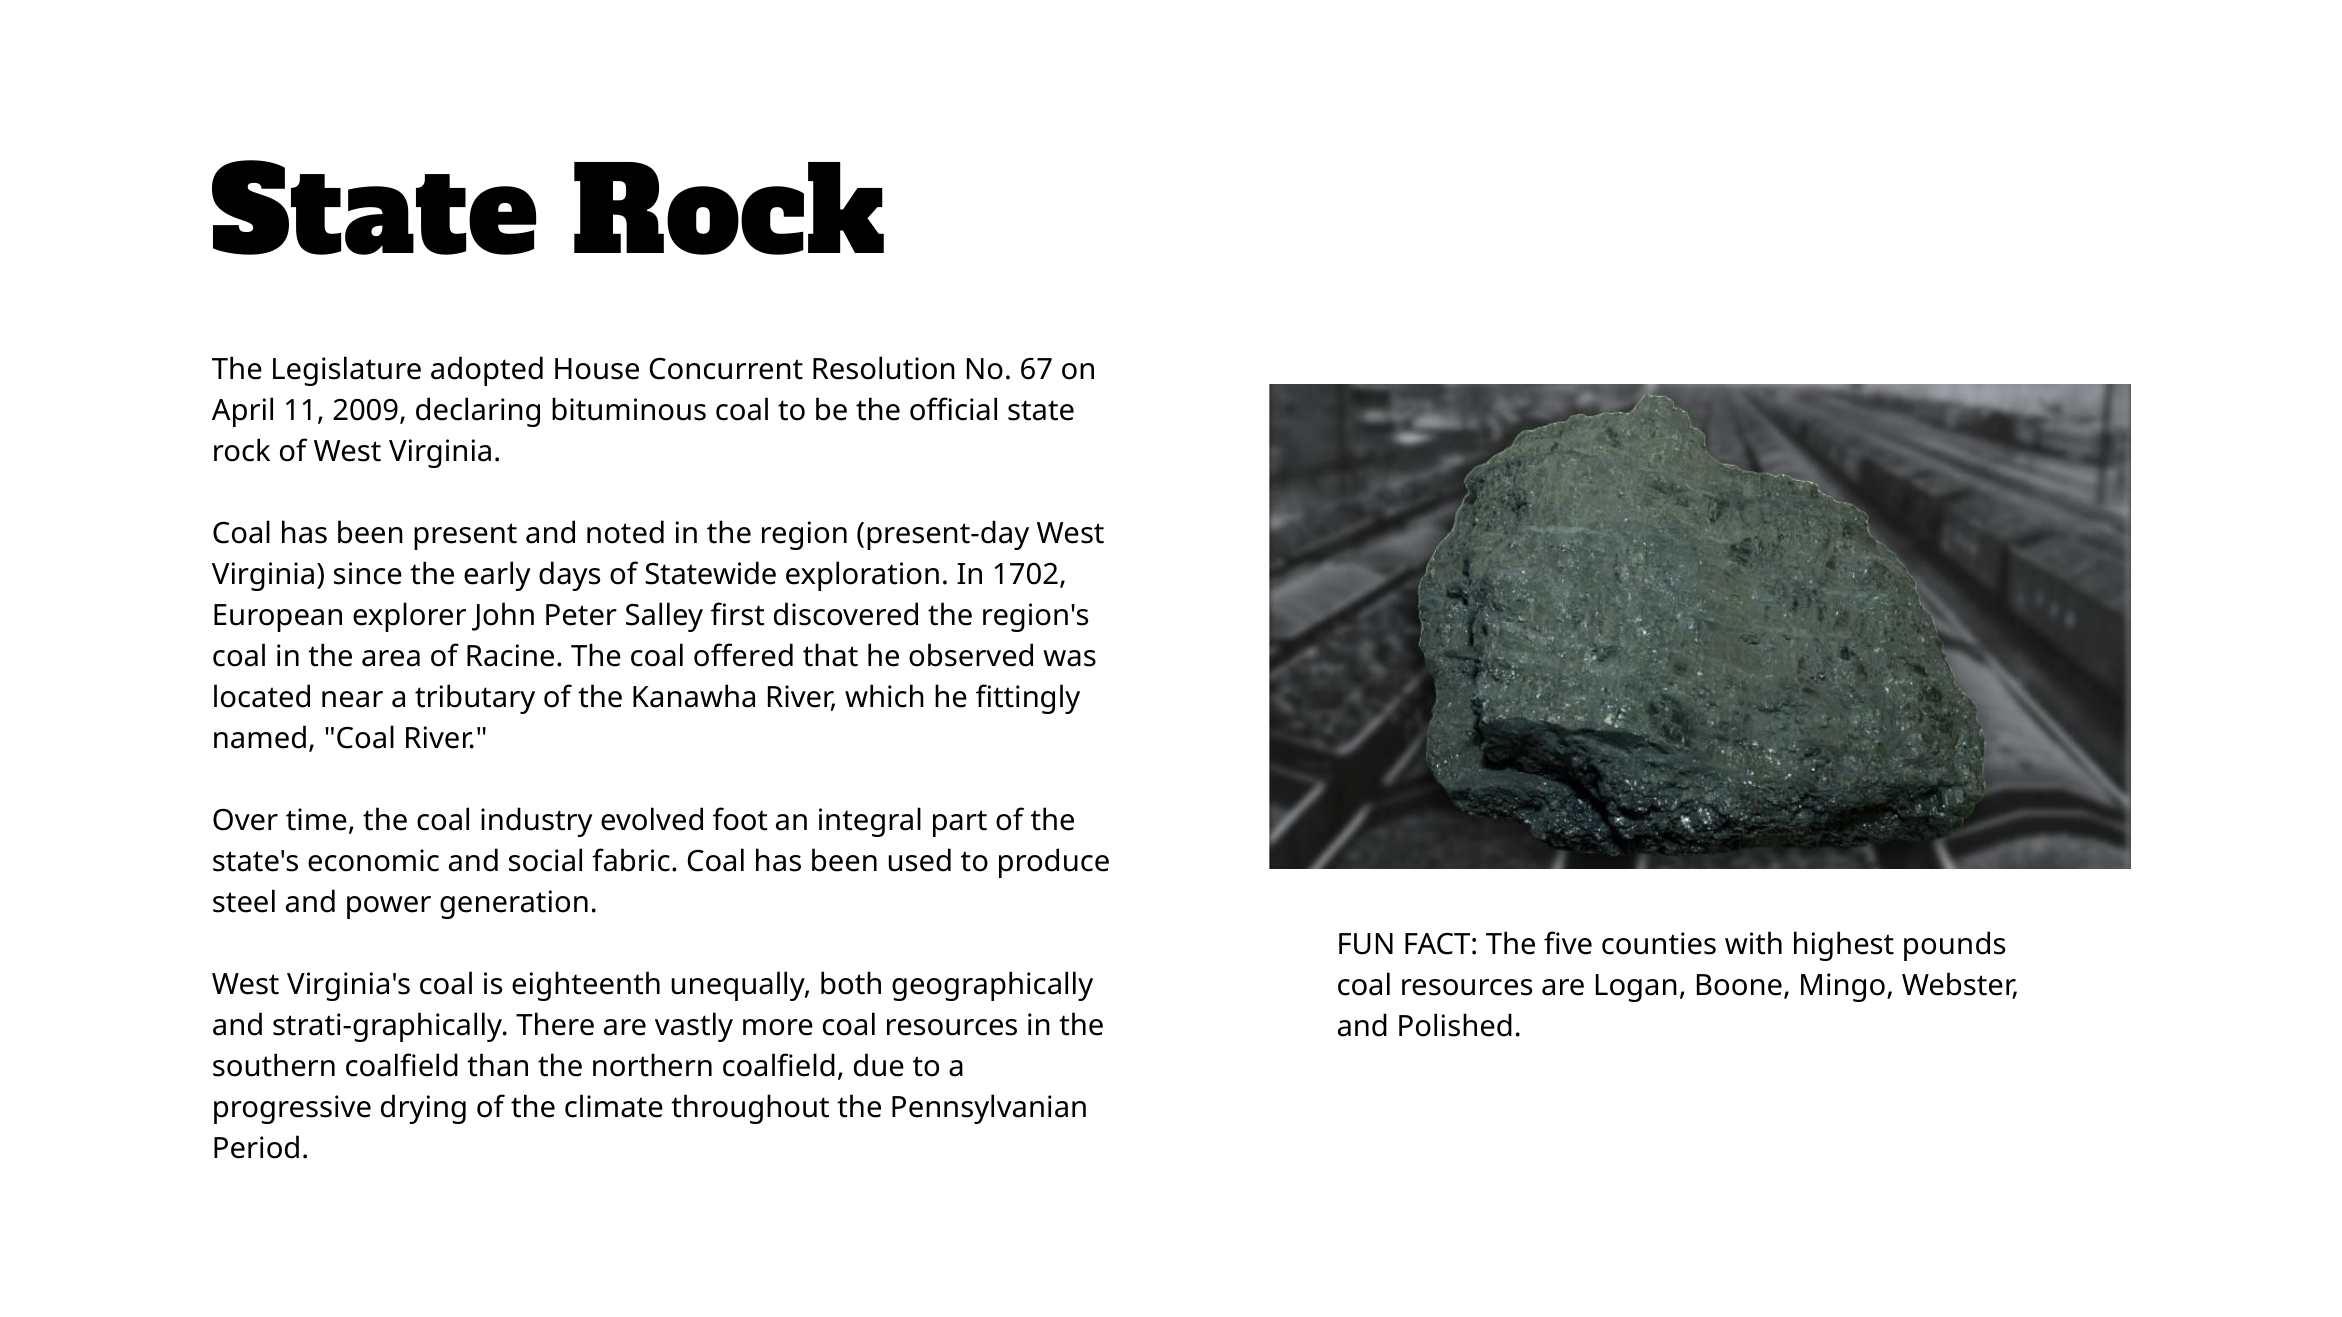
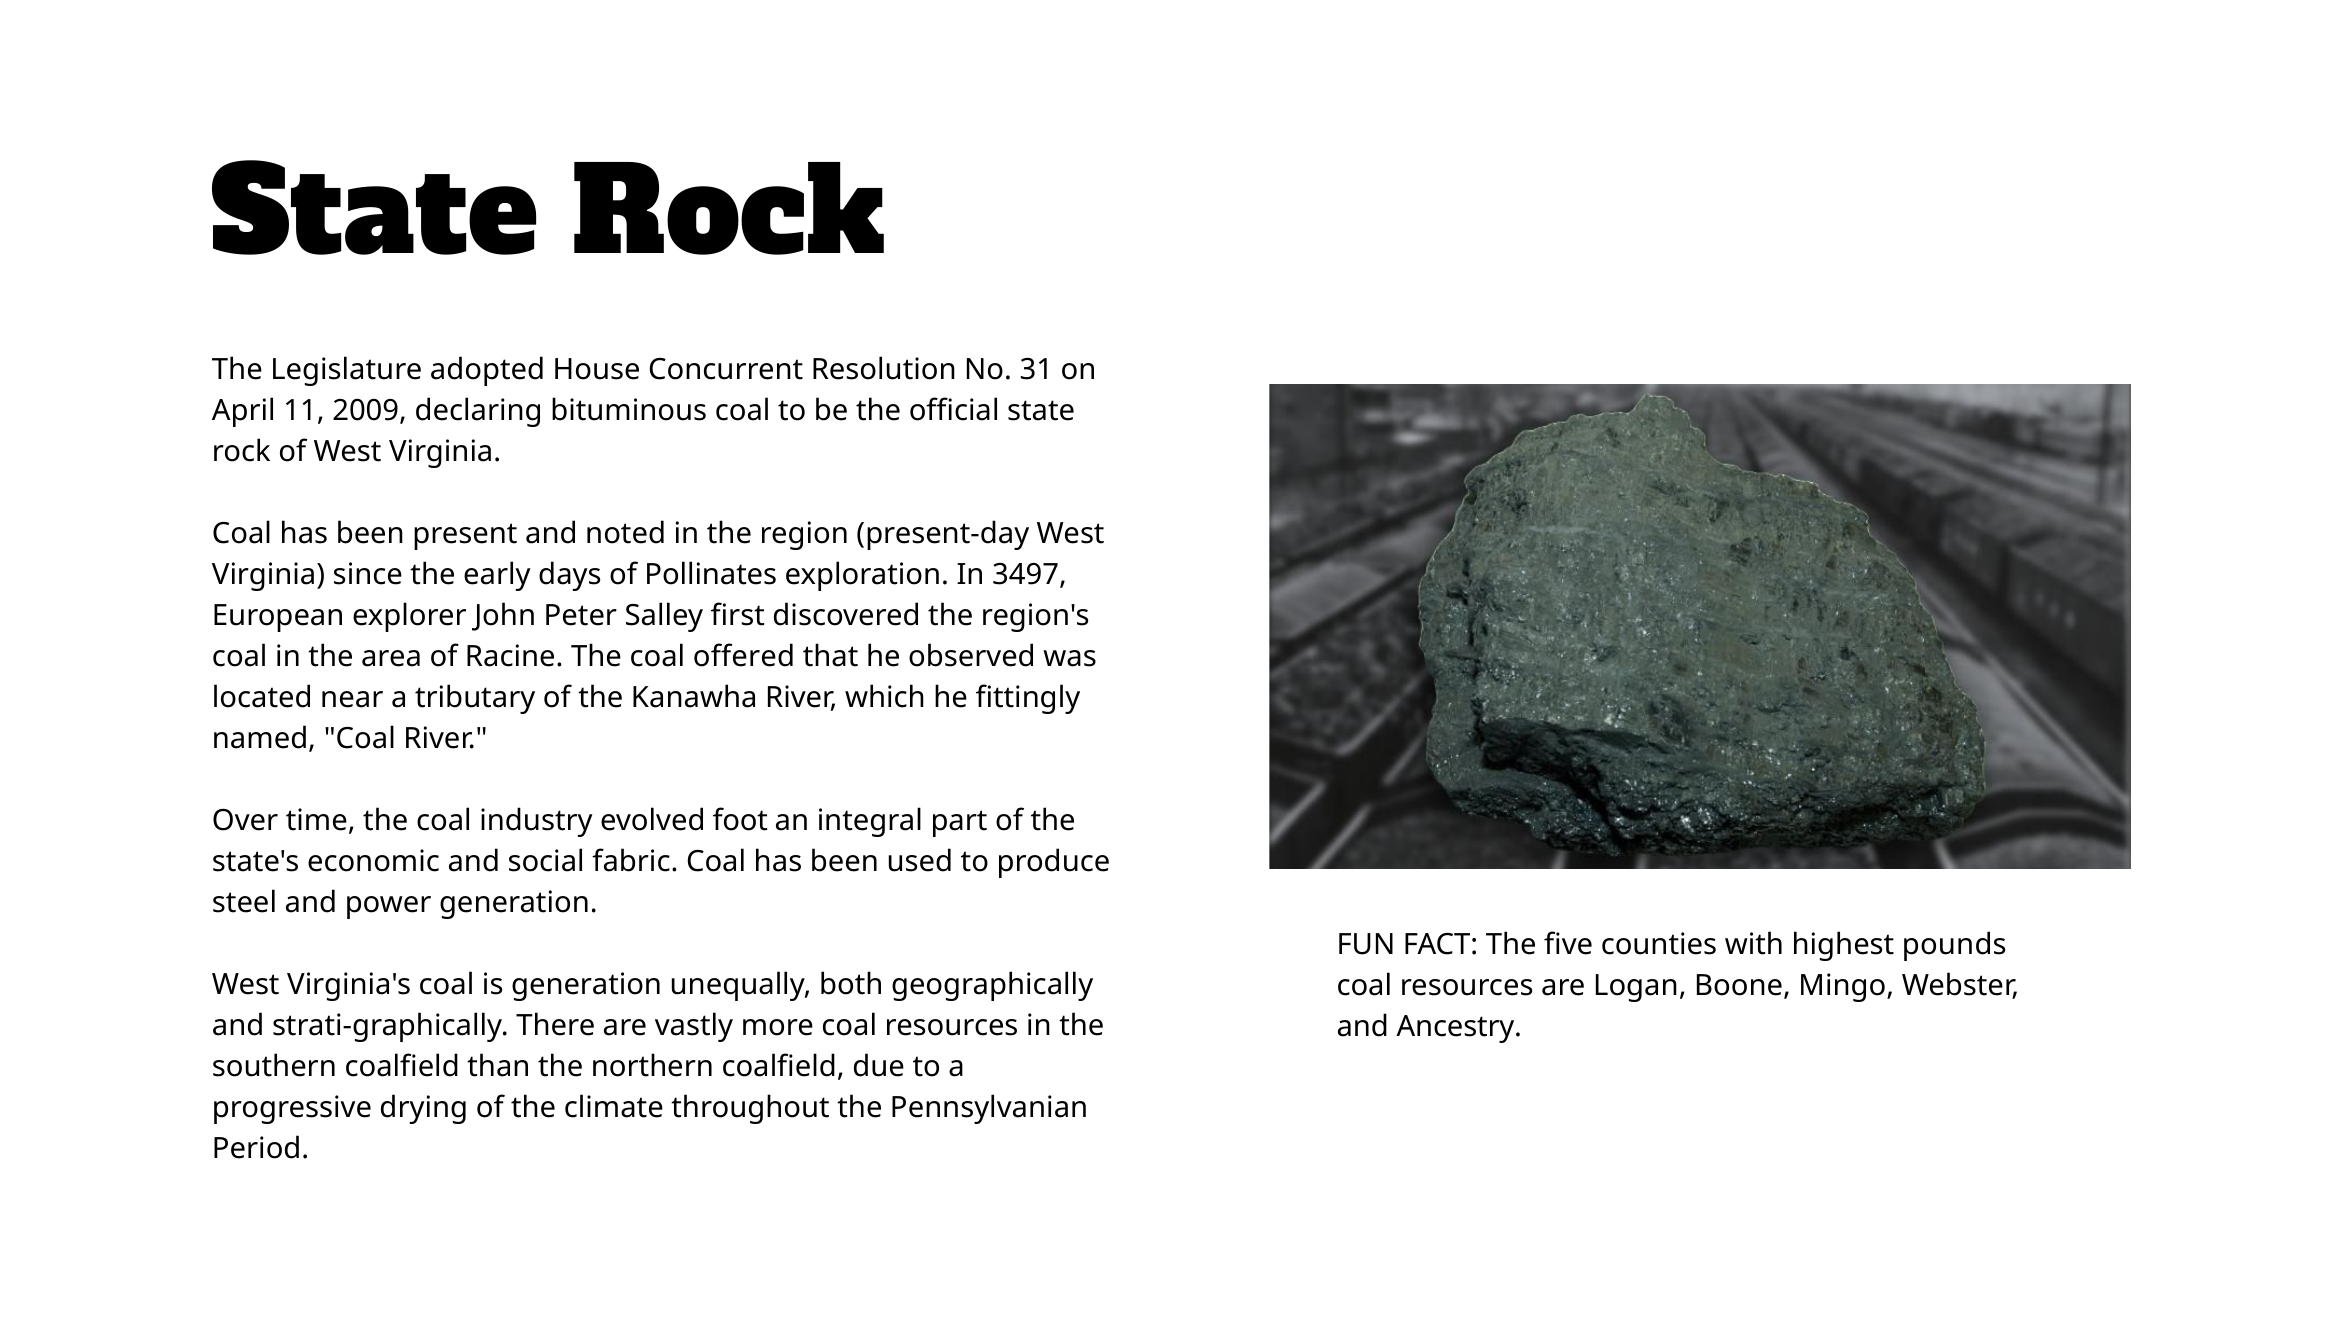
67: 67 -> 31 (1036, 370)
Statewide: Statewide -> Pollinates (711, 575)
1702: 1702 -> 3497 (1030, 575)
is eighteenth: eighteenth -> generation (587, 985)
Polished: Polished -> Ancestry (1459, 1027)
